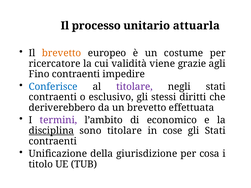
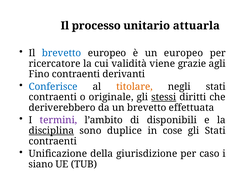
brevetto colour: orange -> blue (62, 53)
un costume: costume -> europeo (184, 53)
impedire: impedire -> derivanti (124, 74)
titolare colour: purple -> orange (134, 87)
esclusivo: esclusivo -> originale (111, 97)
stessi underline: none -> present (164, 97)
economico: economico -> disponibili (172, 120)
sono titolare: titolare -> duplice (125, 131)
cosa: cosa -> caso (209, 154)
titolo: titolo -> siano (41, 164)
